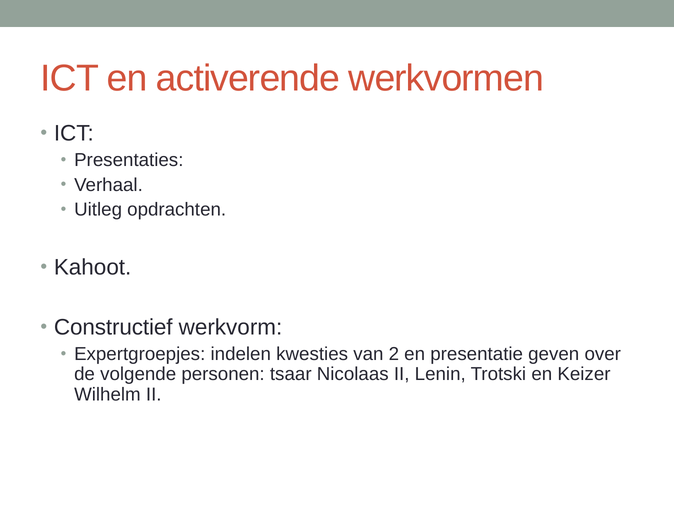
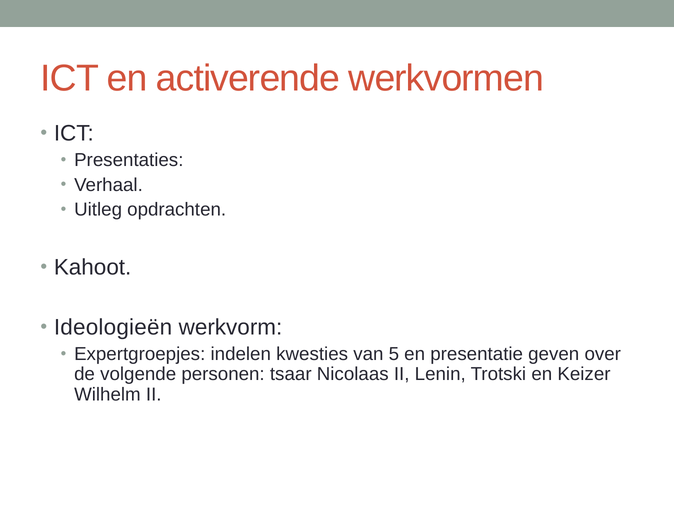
Constructief: Constructief -> Ideologieën (113, 328)
2: 2 -> 5 (394, 354)
